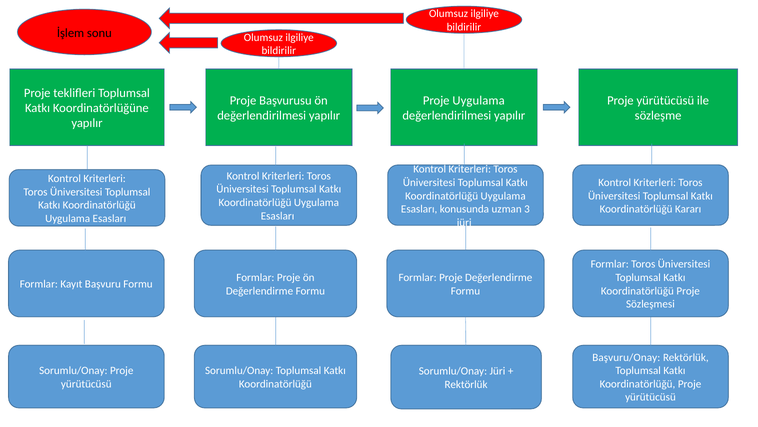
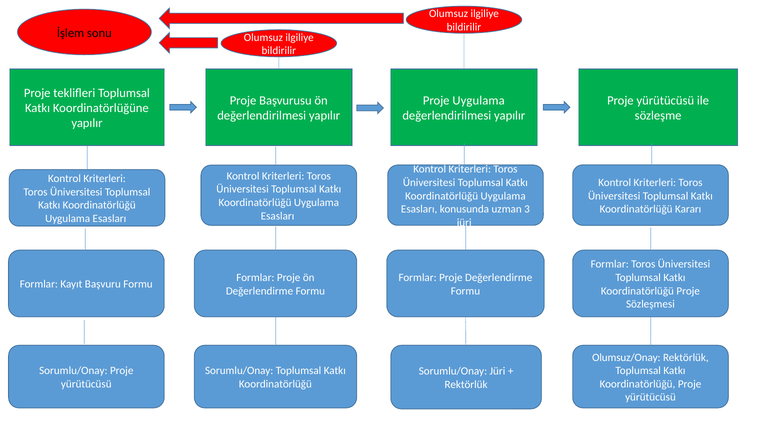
Başvuru/Onay: Başvuru/Onay -> Olumsuz/Onay (626, 357)
